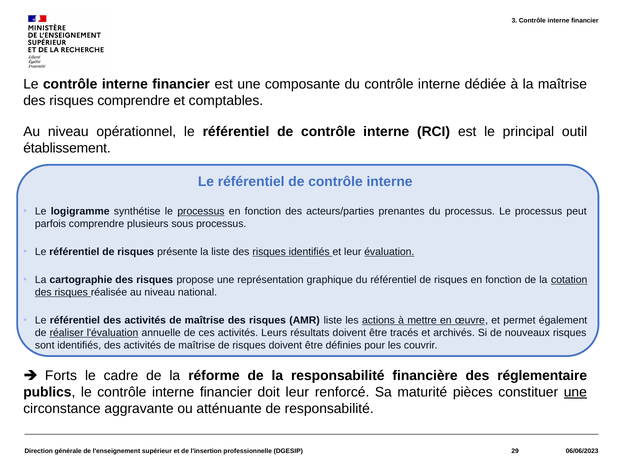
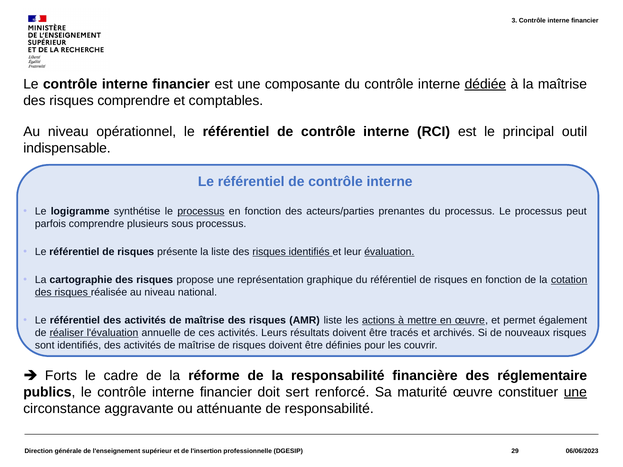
dédiée underline: none -> present (485, 84)
établissement: établissement -> indispensable (67, 148)
doit leur: leur -> sert (297, 392)
maturité pièces: pièces -> œuvre (473, 392)
